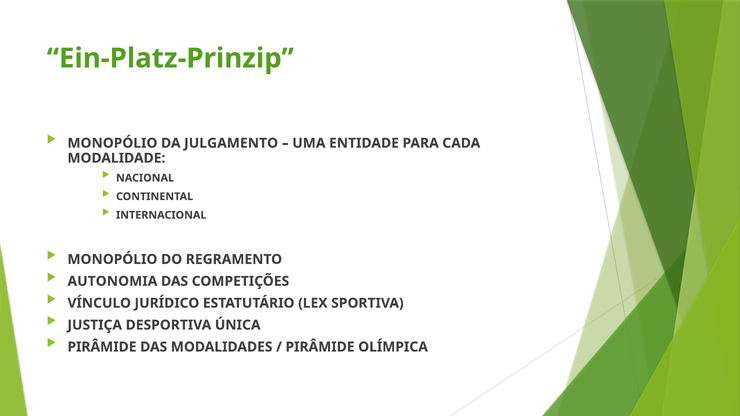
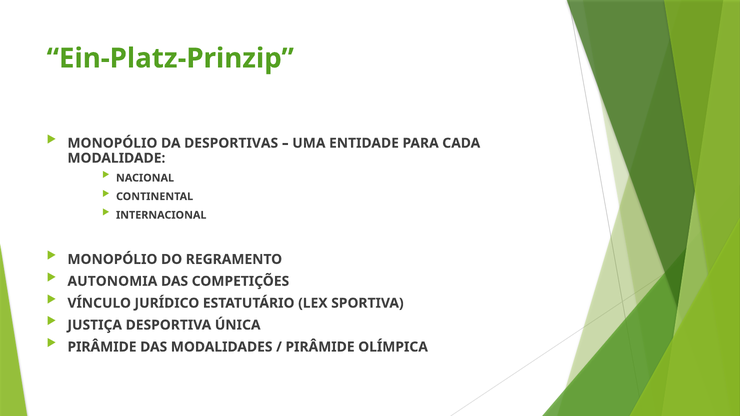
JULGAMENTO: JULGAMENTO -> DESPORTIVAS (231, 143)
